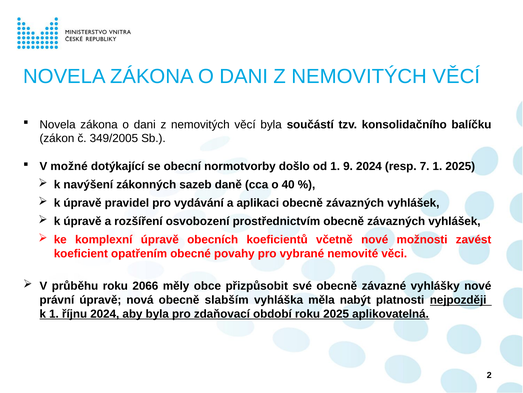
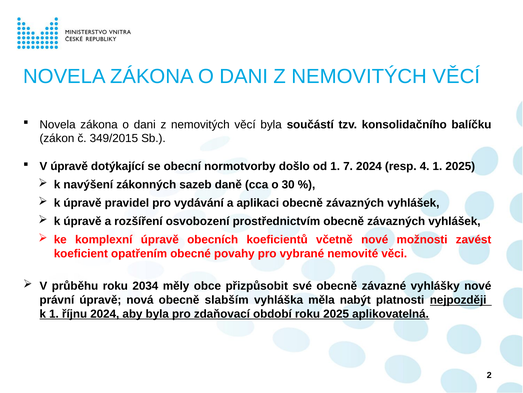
349/2005: 349/2005 -> 349/2015 (114, 138)
V možné: možné -> úpravě (69, 166)
9: 9 -> 7 (348, 166)
7: 7 -> 4 (425, 166)
40: 40 -> 30 (288, 184)
2066: 2066 -> 2034 (145, 286)
